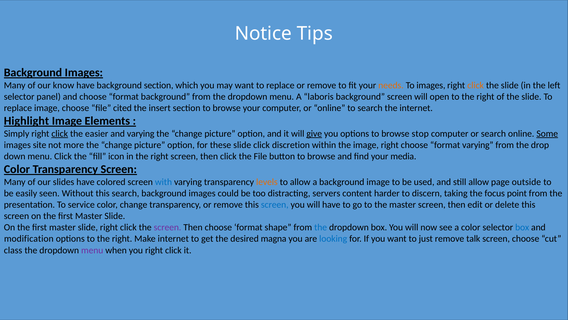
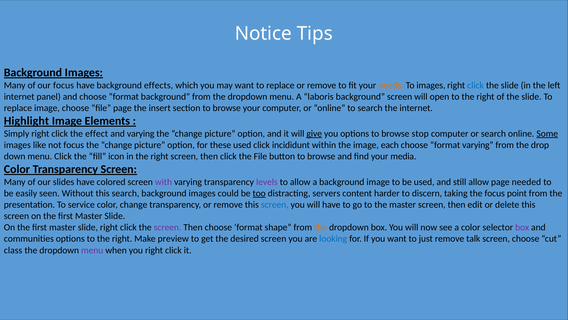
our know: know -> focus (64, 85)
background section: section -> effects (159, 85)
click colour: orange -> blue (476, 85)
selector: selector -> internet (19, 97)
file cited: cited -> page (122, 108)
click underline: present -> none (60, 133)
easier: easier -> effect (97, 133)
site: site -> like (40, 145)
not more: more -> focus (74, 145)
these slide: slide -> used (242, 145)
discretion: discretion -> incididunt (291, 145)
image right: right -> each (390, 145)
with colour: blue -> purple (163, 182)
levels colour: orange -> purple (267, 182)
outside: outside -> needed (526, 182)
too underline: none -> present (259, 193)
the colour: blue -> orange (321, 227)
box colour: blue -> purple (522, 227)
modification: modification -> communities (29, 238)
Make internet: internet -> preview (173, 238)
desired magna: magna -> screen (274, 238)
